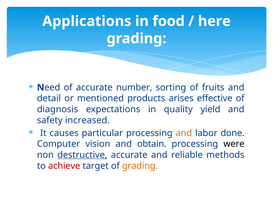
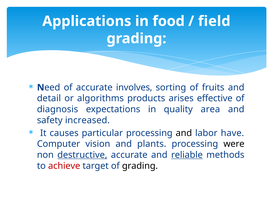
here: here -> field (214, 21)
number: number -> involves (134, 87)
mentioned: mentioned -> algorithms (100, 98)
yield: yield -> area (210, 109)
and colour: orange -> black (184, 133)
done: done -> have (232, 133)
obtain: obtain -> plants (152, 144)
reliable underline: none -> present (187, 155)
grading colour: orange -> black (140, 166)
